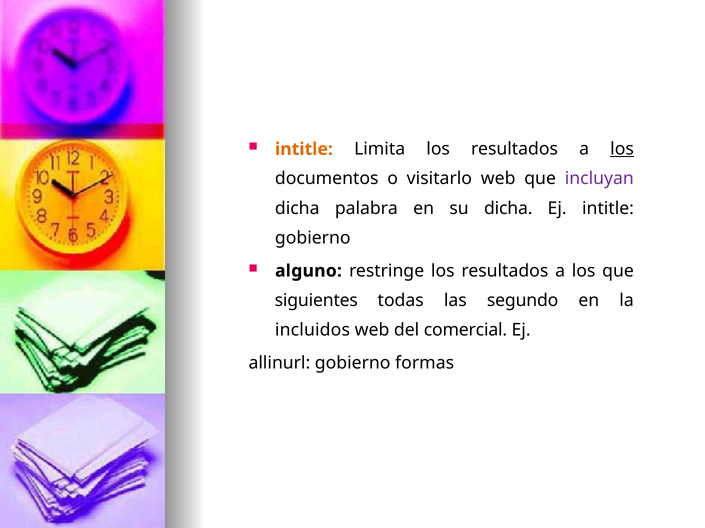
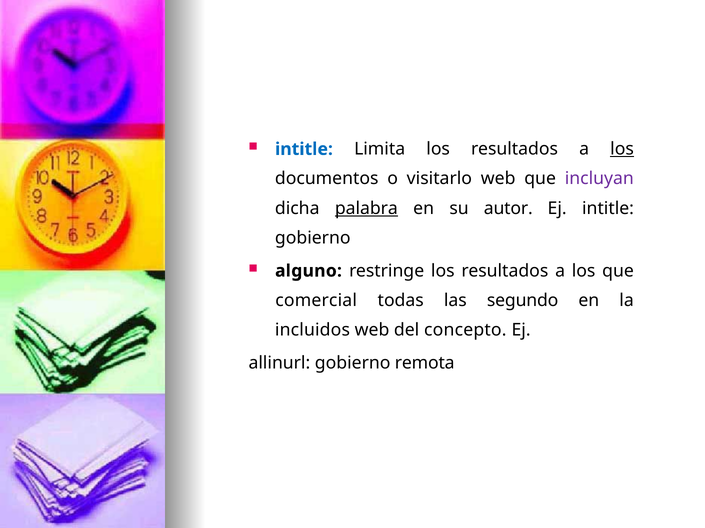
intitle colour: orange -> blue (304, 149)
palabra underline: none -> present (366, 209)
su dicha: dicha -> autor (508, 209)
siguientes: siguientes -> comercial (316, 301)
comercial: comercial -> concepto (465, 330)
formas: formas -> remota (425, 364)
